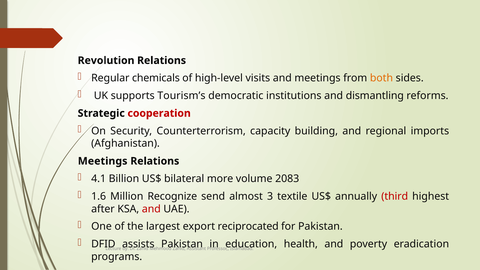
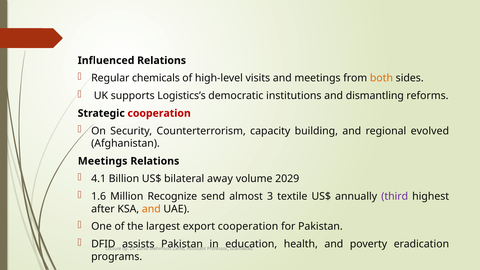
Revolution: Revolution -> Influenced (106, 60)
Tourism’s: Tourism’s -> Logistics’s (182, 96)
imports: imports -> evolved (430, 131)
more: more -> away (220, 179)
2083: 2083 -> 2029 (287, 179)
third colour: red -> purple (395, 196)
and colour: red -> orange (151, 209)
export reciprocated: reciprocated -> cooperation (248, 227)
